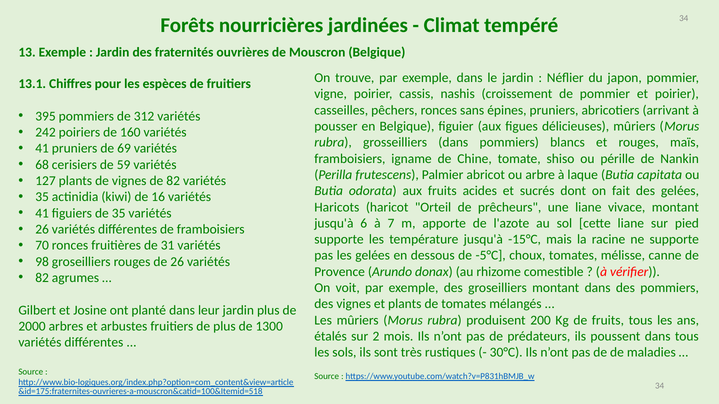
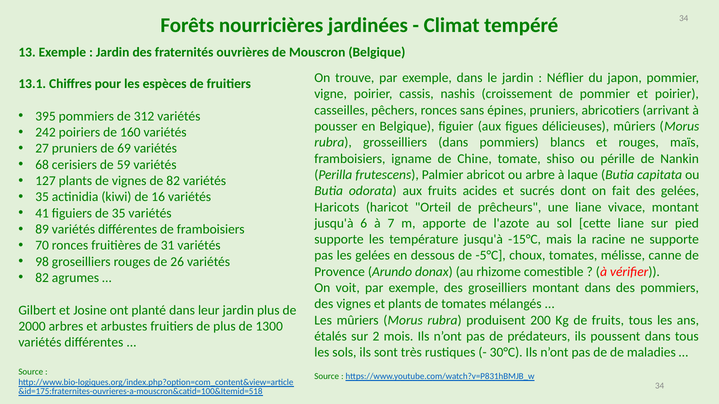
41: 41 -> 27 (42, 149)
26: 26 -> 89 (42, 230)
